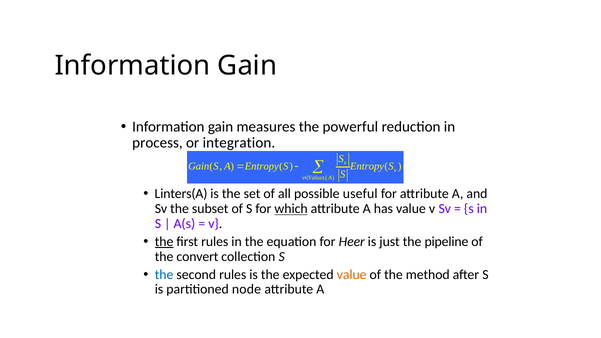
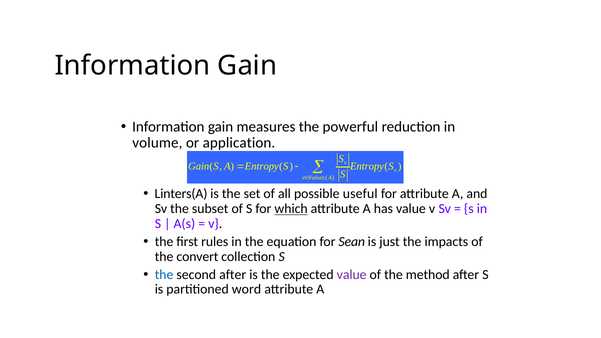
process: process -> volume (157, 143)
integration: integration -> application (239, 143)
the underline: present -> none (164, 242)
Heer: Heer -> Sean (352, 242)
pipeline: pipeline -> impacts (446, 242)
second rules: rules -> after (233, 275)
value colour: orange -> purple (352, 275)
node: node -> word (247, 289)
